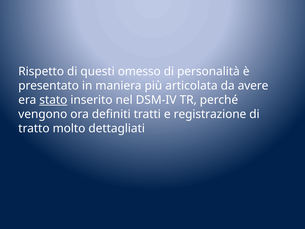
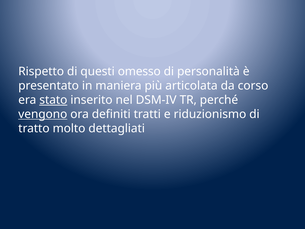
avere: avere -> corso (253, 86)
vengono underline: none -> present (43, 114)
registrazione: registrazione -> riduzionismo (210, 114)
